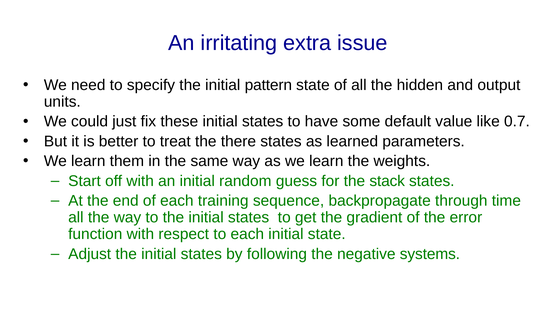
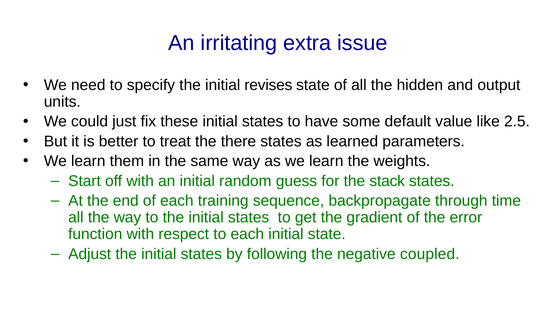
pattern: pattern -> revises (268, 85)
0.7: 0.7 -> 2.5 (517, 121)
systems: systems -> coupled (430, 254)
